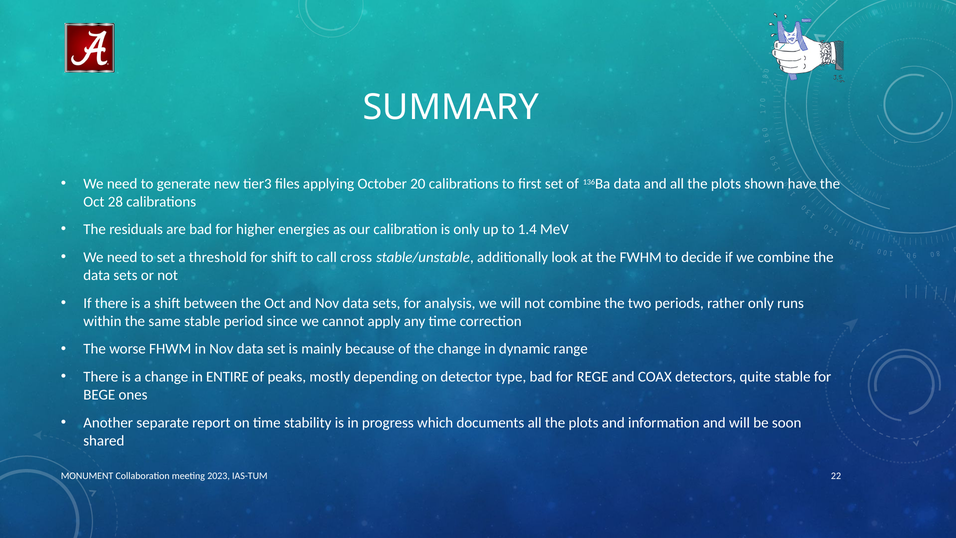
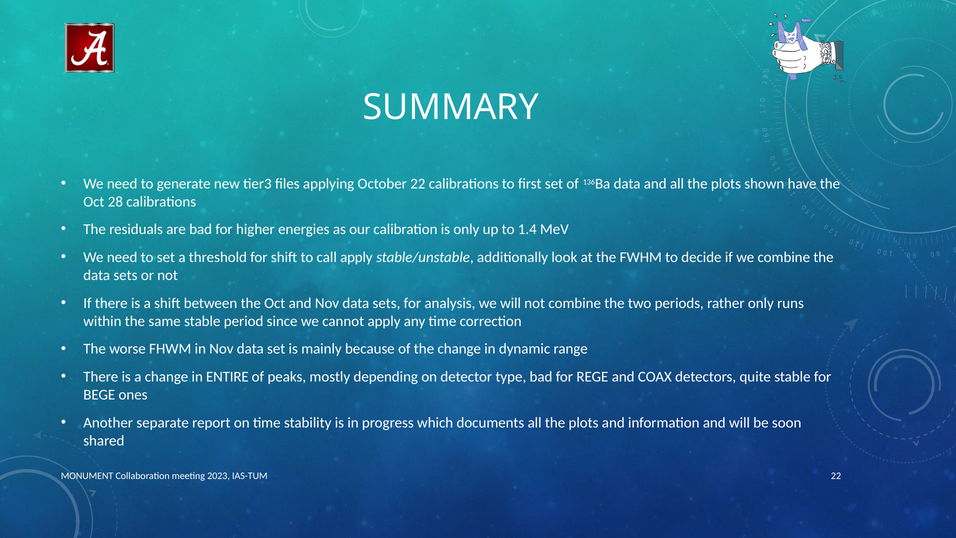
October 20: 20 -> 22 (418, 184)
call cross: cross -> apply (356, 257)
